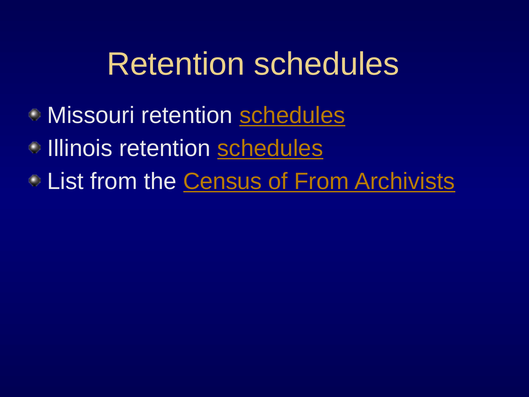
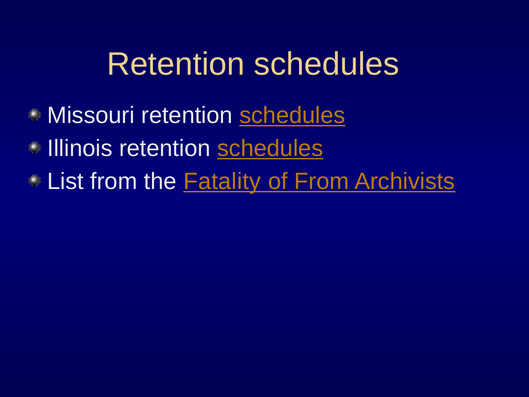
Census: Census -> Fatality (222, 181)
